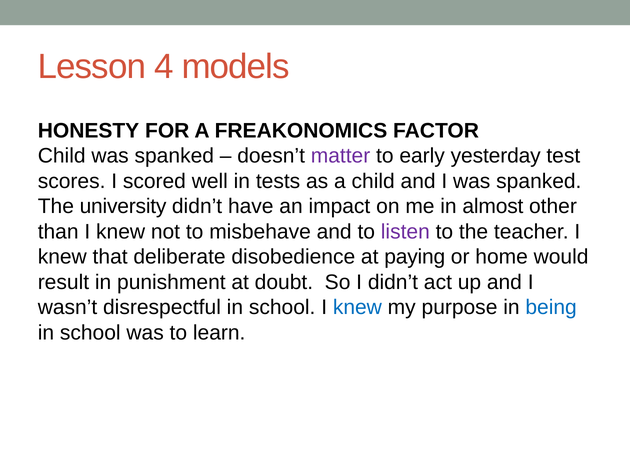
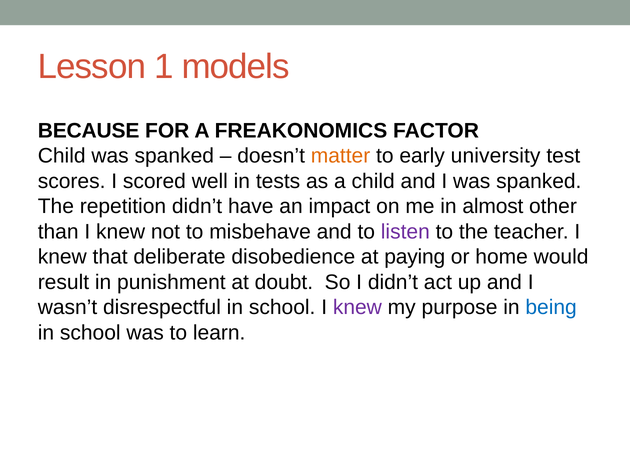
4: 4 -> 1 (164, 67)
HONESTY: HONESTY -> BECAUSE (89, 131)
matter colour: purple -> orange (341, 156)
yesterday: yesterday -> university (496, 156)
university: university -> repetition (123, 206)
knew colour: blue -> purple (357, 307)
